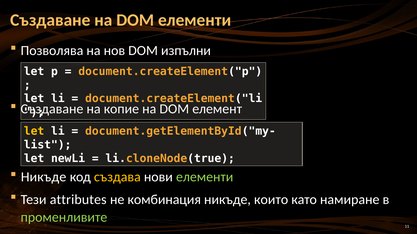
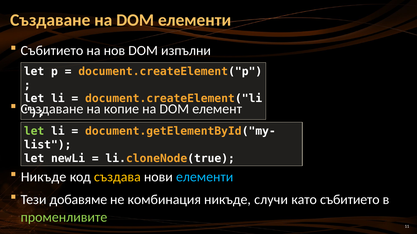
Позволява: Позволява -> Събитието (52, 51)
let colour: yellow -> light green (34, 132)
елементи colour: light green -> light blue (205, 177)
attributes: attributes -> добавяме (78, 200)
които: които -> случи (271, 200)
като намиране: намиране -> събитието (350, 200)
